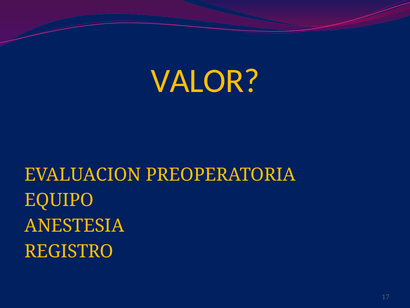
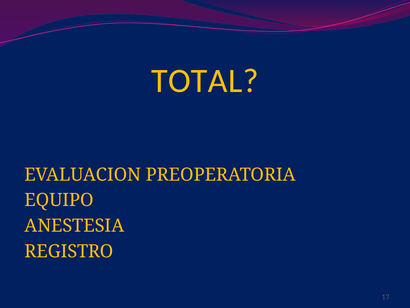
VALOR: VALOR -> TOTAL (205, 81)
